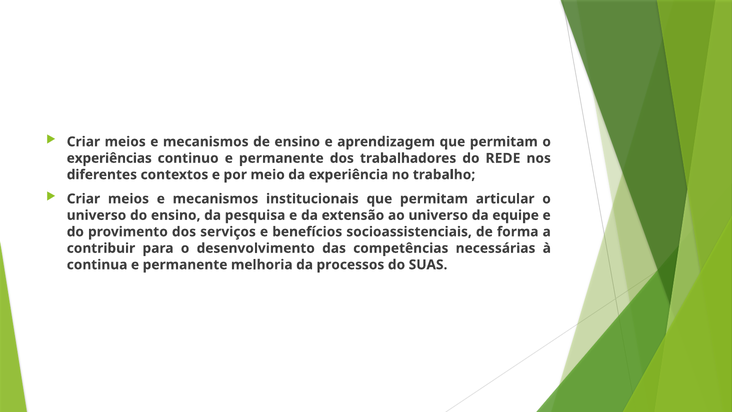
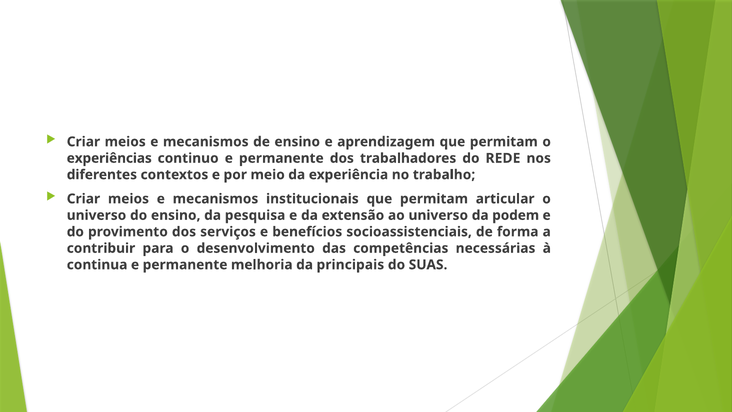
equipe: equipe -> podem (516, 215)
processos: processos -> principais (350, 265)
